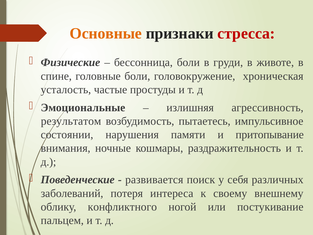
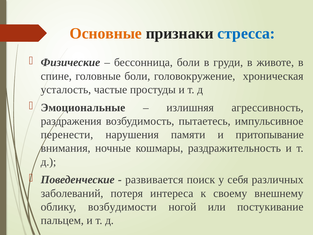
стресса colour: red -> blue (246, 33)
результатом: результатом -> раздражения (71, 121)
состоянии: состоянии -> перенести (67, 135)
конфликтного: конфликтного -> возбудимости (122, 207)
